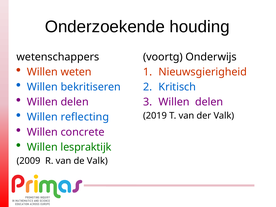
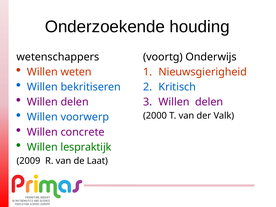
reflecting: reflecting -> voorwerp (85, 117)
2019: 2019 -> 2000 (155, 116)
de Valk: Valk -> Laat (97, 161)
